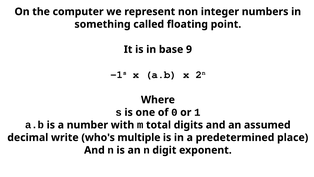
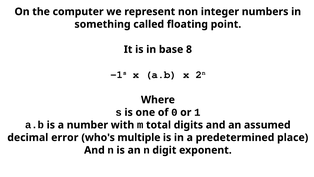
9: 9 -> 8 (189, 49)
write: write -> error (65, 137)
